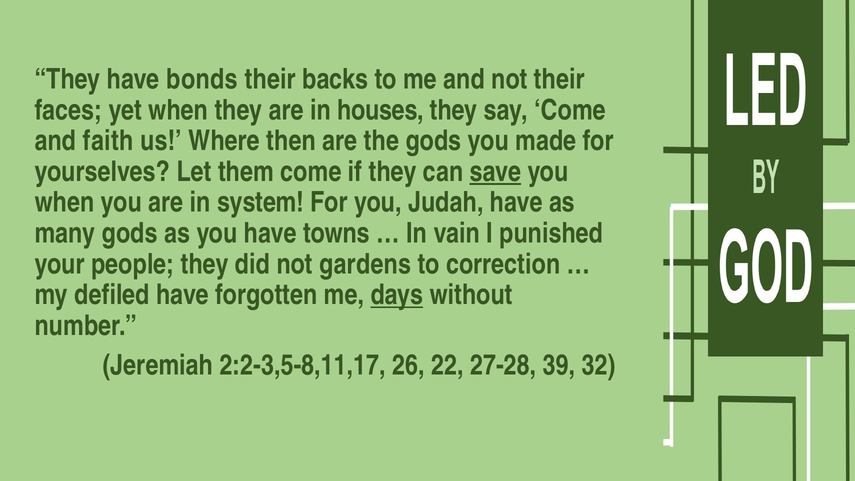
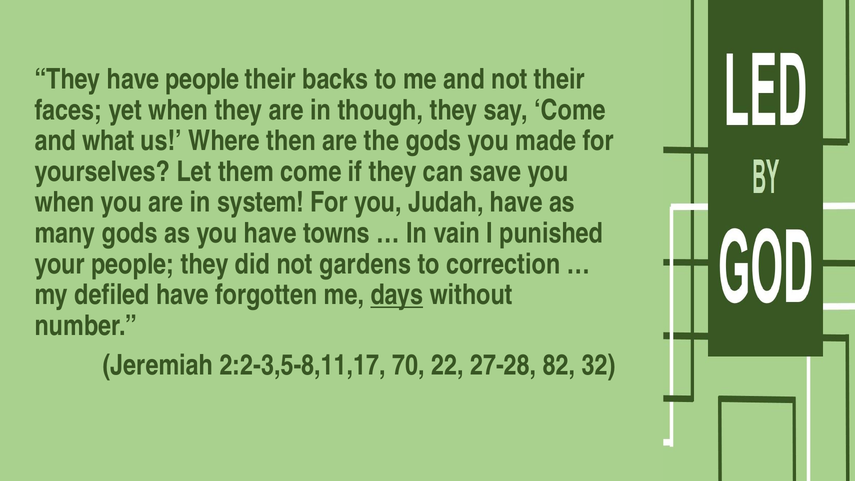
have bonds: bonds -> people (202, 79)
houses: houses -> though (380, 110)
faith: faith -> what (108, 141)
save underline: present -> none (495, 172)
26: 26 -> 70 (409, 365)
39: 39 -> 82 (559, 365)
